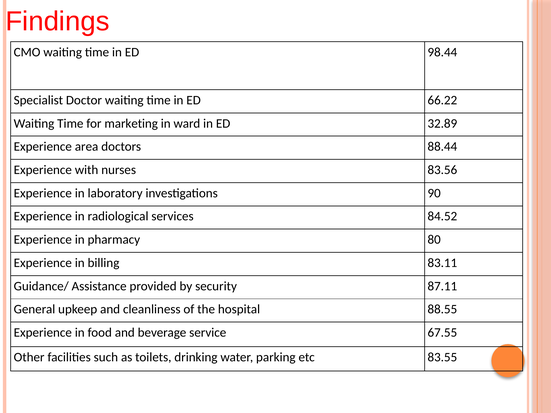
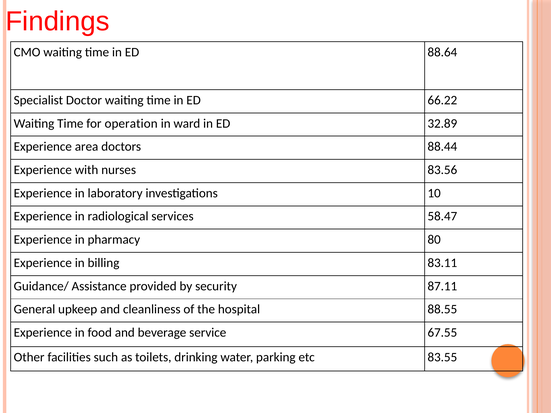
98.44: 98.44 -> 88.64 (442, 52)
marketing: marketing -> operation (131, 123)
90: 90 -> 10 (434, 193)
84.52: 84.52 -> 58.47 (442, 216)
